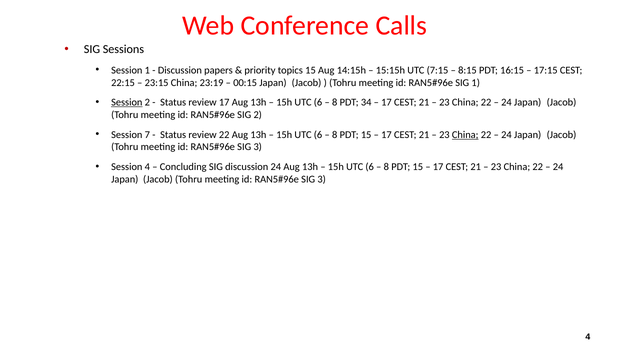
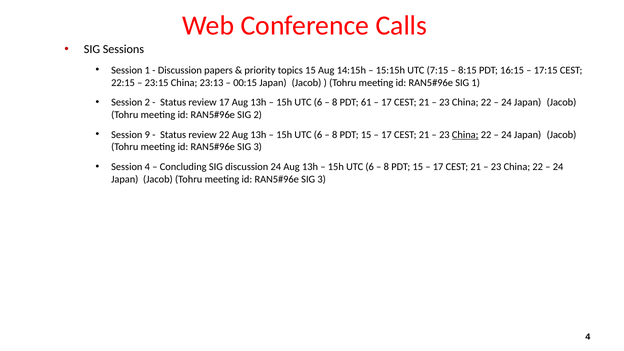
23:19: 23:19 -> 23:13 (212, 83)
Session underline: present -> none (127, 102)
34: 34 -> 61 (366, 102)
7: 7 -> 9 (147, 135)
